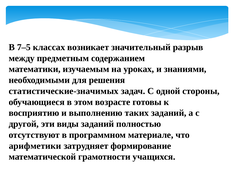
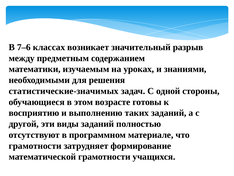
7–5: 7–5 -> 7–6 (24, 47)
арифметики: арифметики -> грамотности (35, 145)
